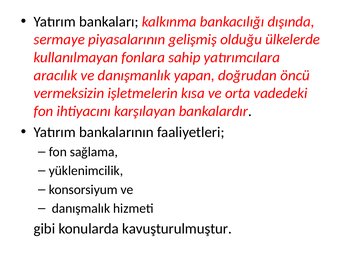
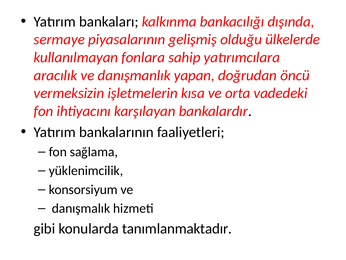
kavuşturulmuştur: kavuşturulmuştur -> tanımlanmaktadır (177, 228)
